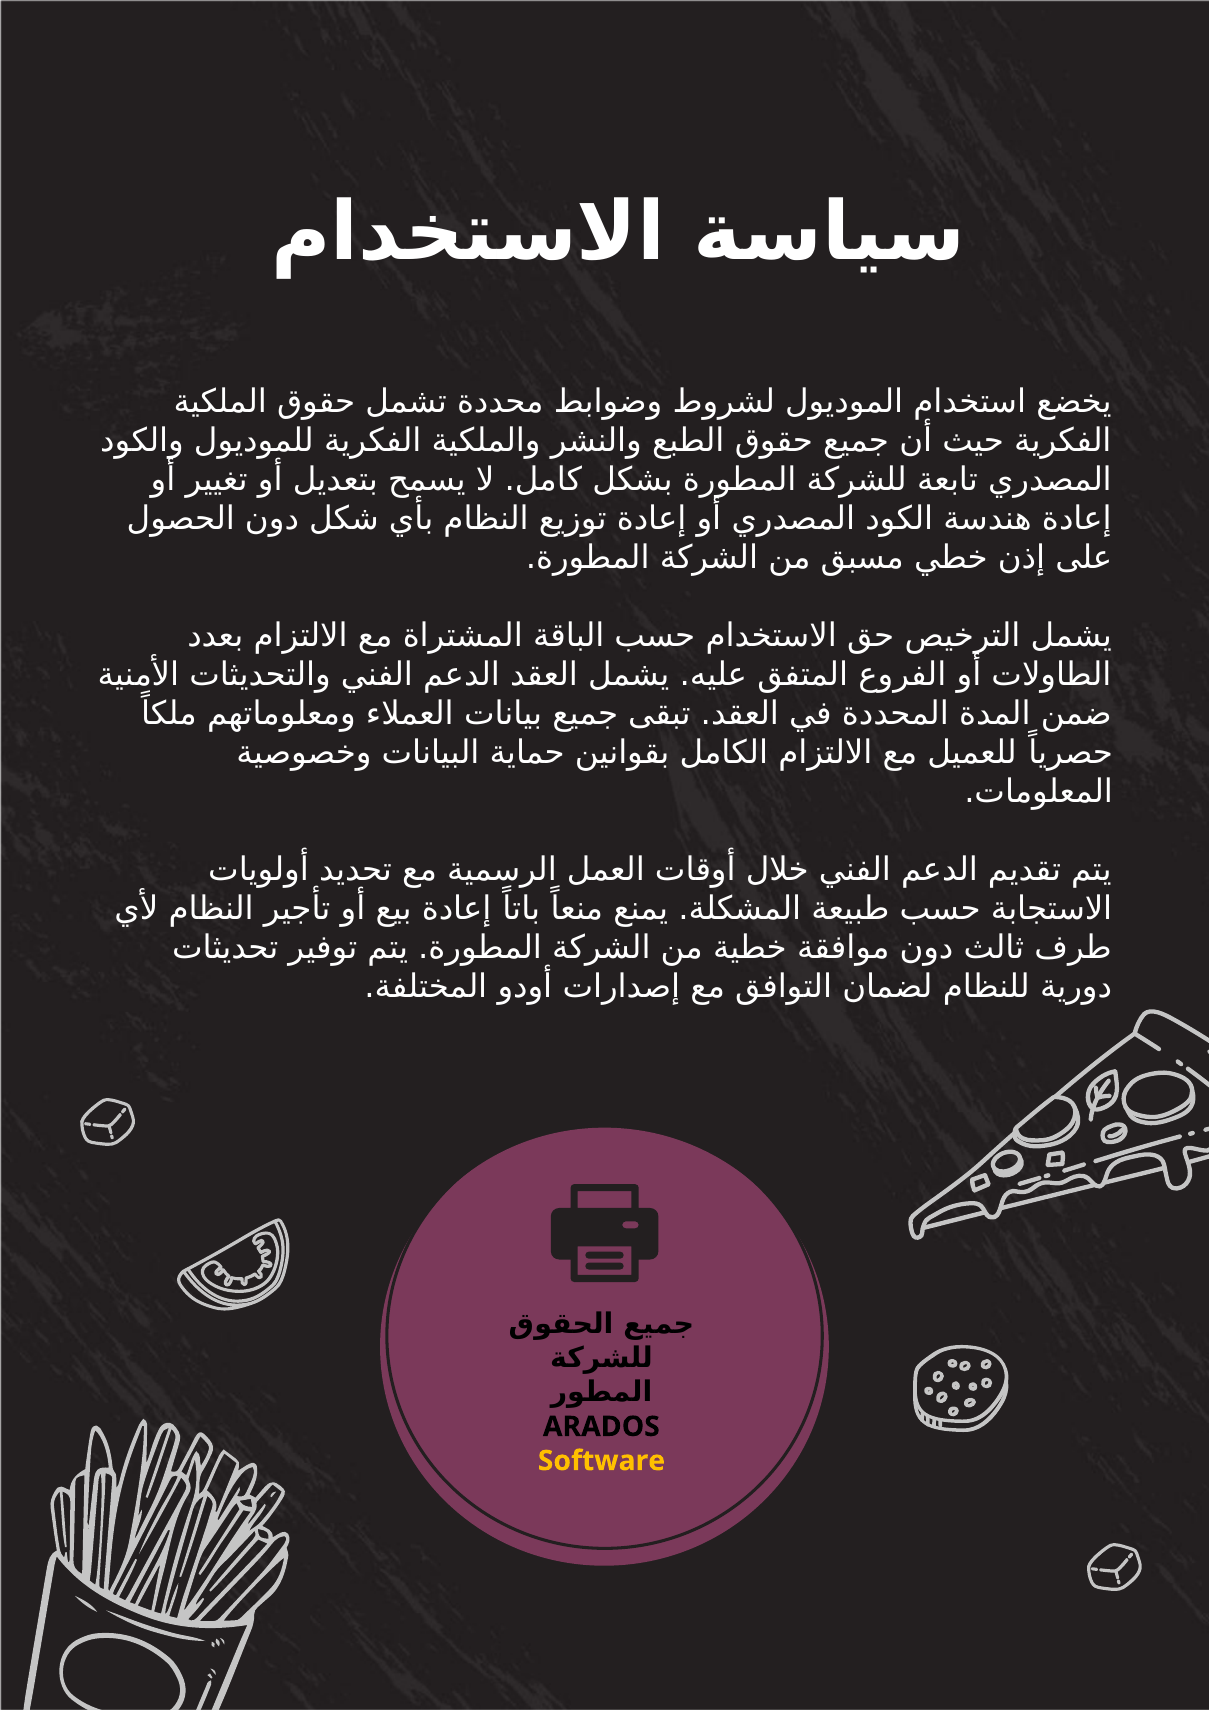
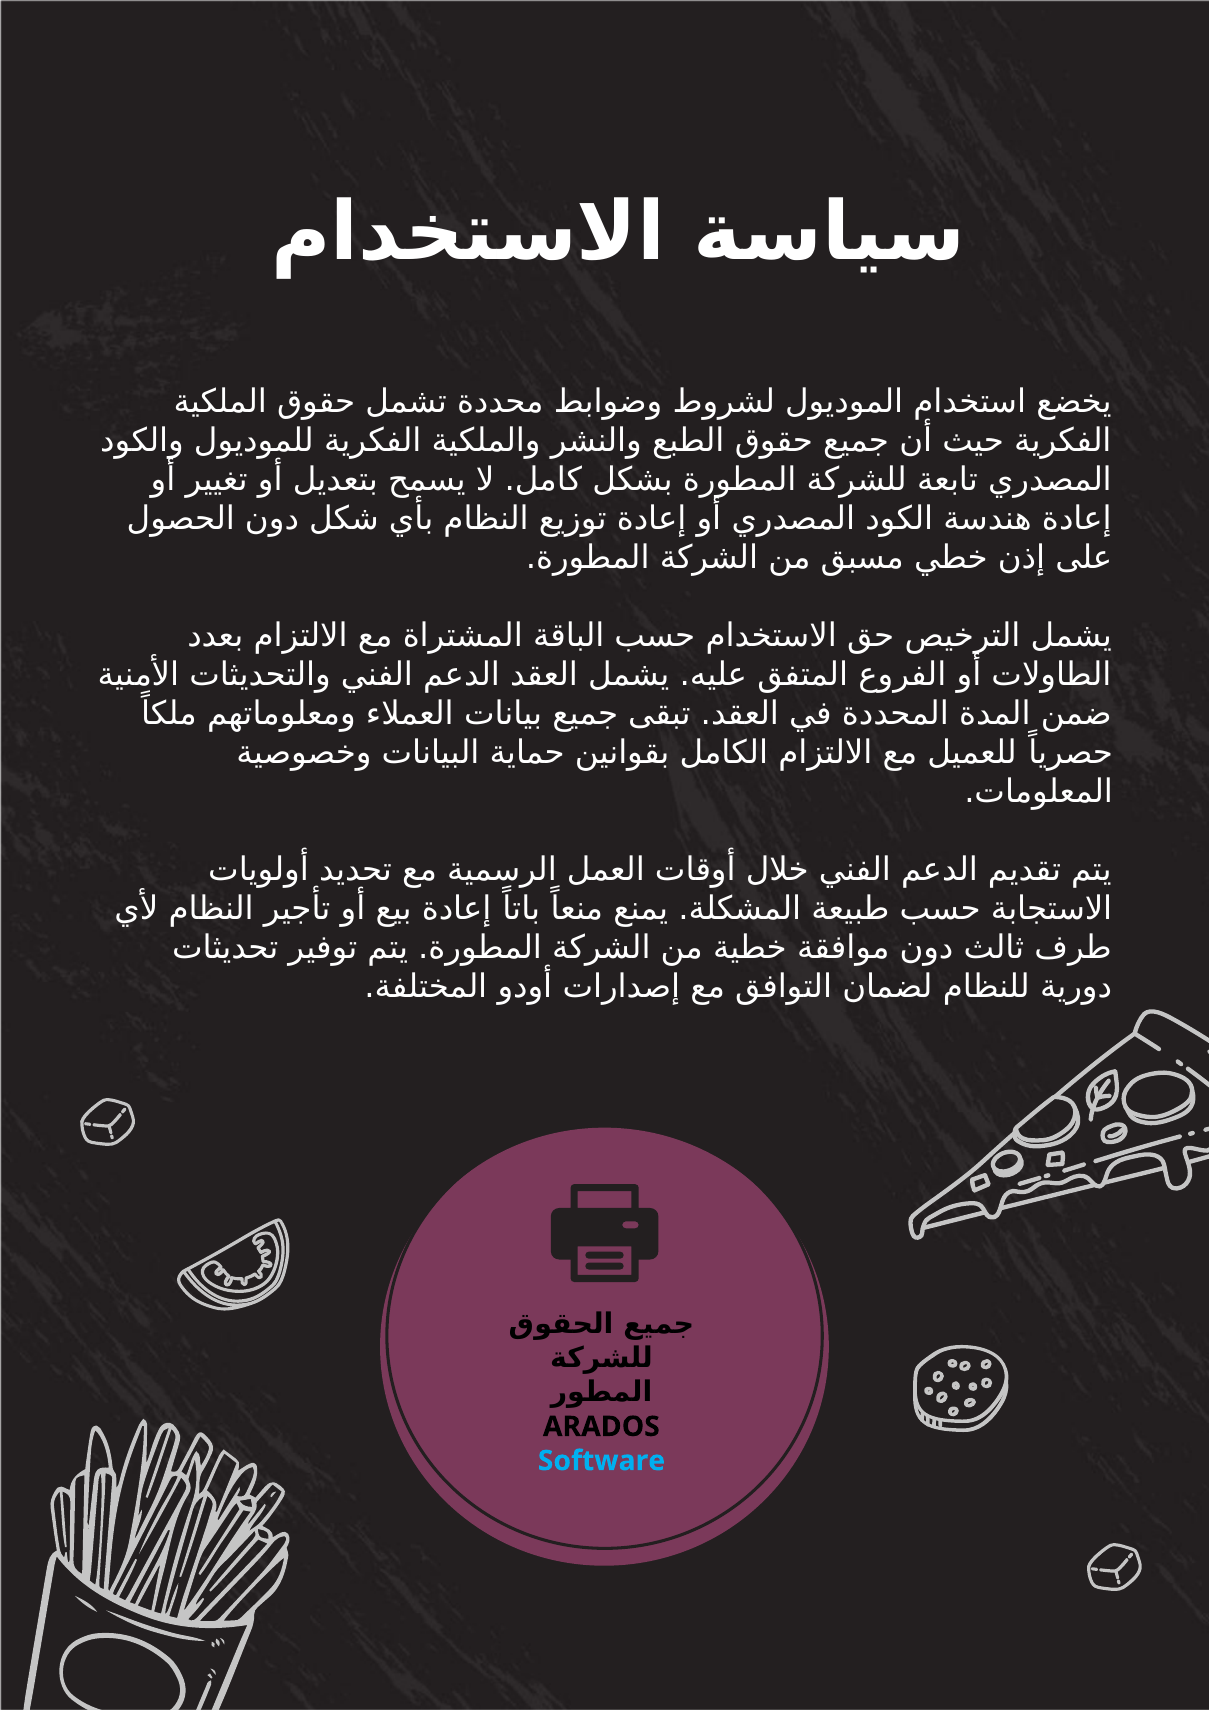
Software colour: yellow -> light blue (601, 1461)
